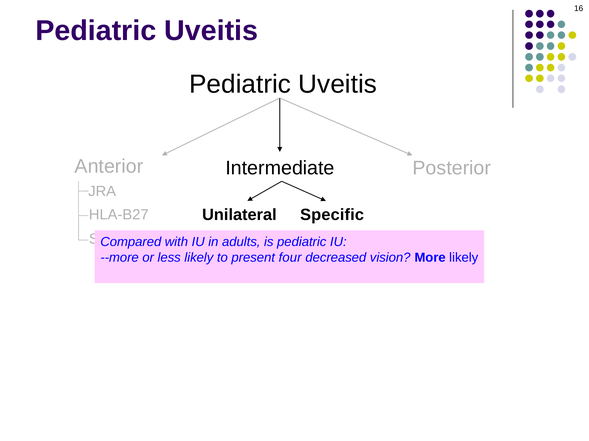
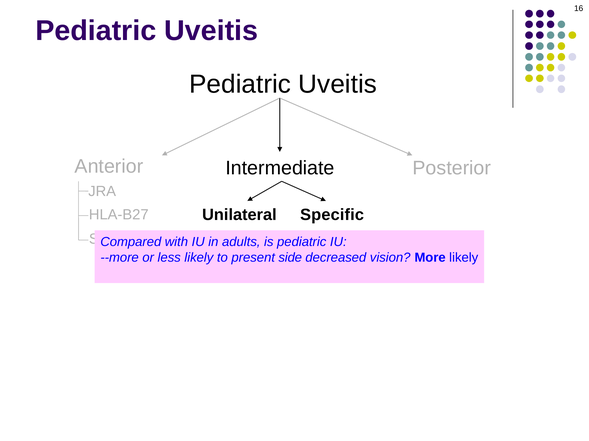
four: four -> side (290, 258)
